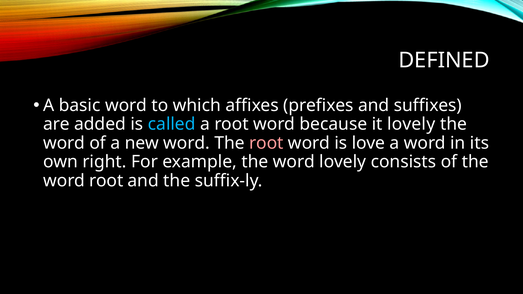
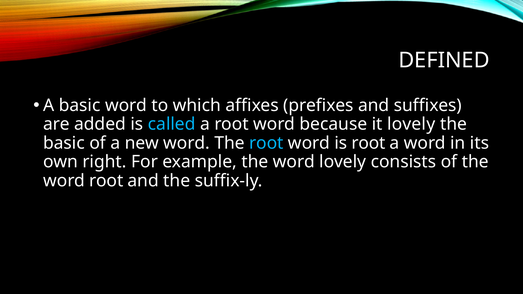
word: word -> basic (64, 143)
root colour: pink -> light blue (266, 143)
is love: love -> root (368, 143)
